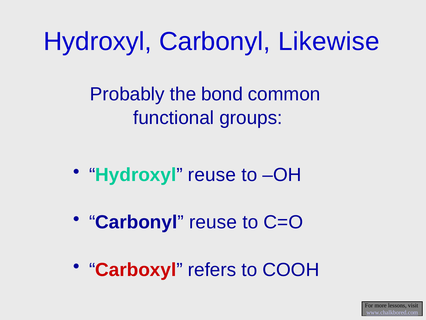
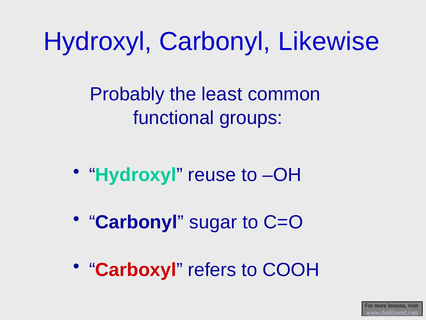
bond: bond -> least (222, 94)
Carbonyl reuse: reuse -> sugar (213, 222)
